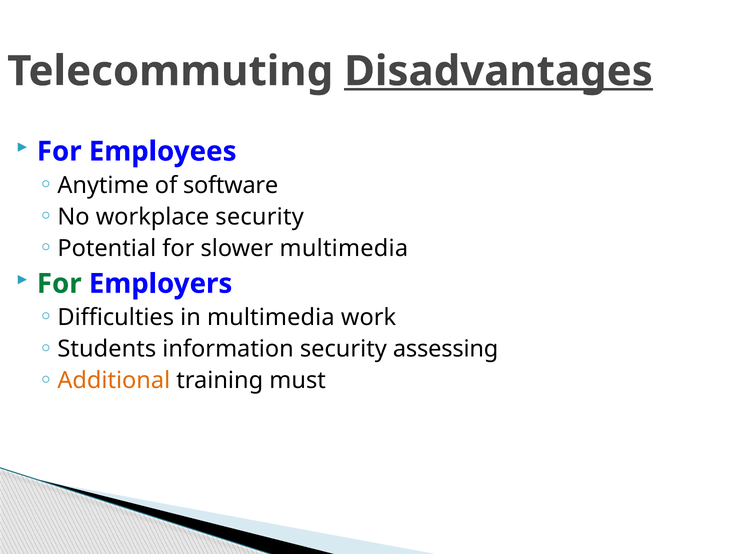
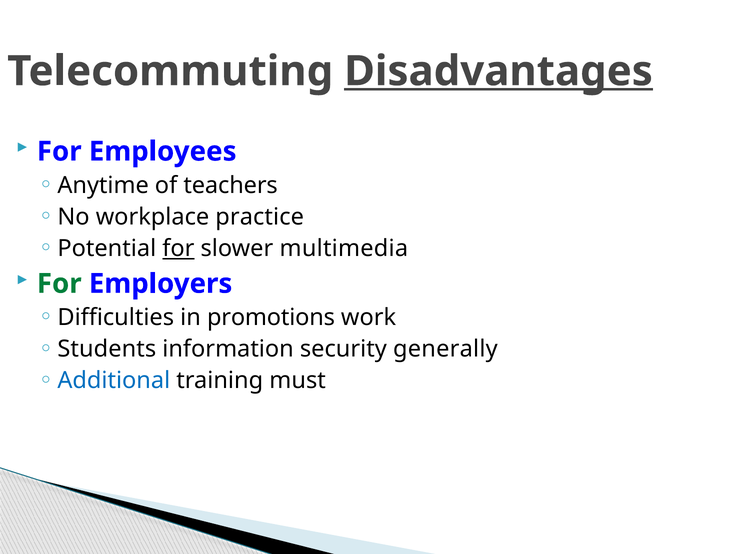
software: software -> teachers (231, 185)
workplace security: security -> practice (260, 217)
for underline: none -> present (178, 248)
in multimedia: multimedia -> promotions (271, 317)
assessing: assessing -> generally (445, 349)
Additional colour: orange -> blue (114, 380)
